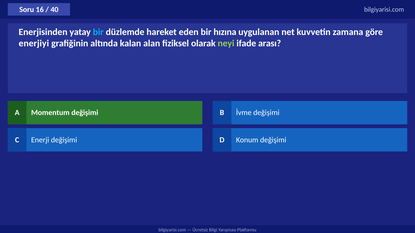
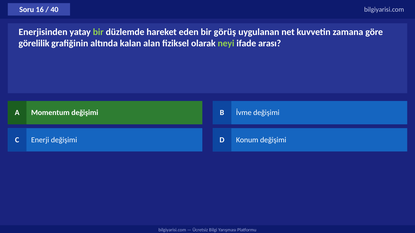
bir colour: light blue -> light green (98, 32)
hızına: hızına -> görüş (225, 32)
enerjiyi: enerjiyi -> görelilik (34, 44)
